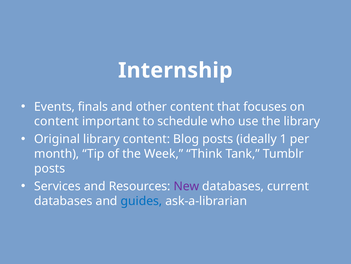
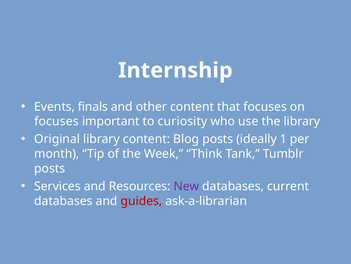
content: content -> focuses (57, 121)
schedule: schedule -> curiosity (182, 121)
guides colour: blue -> red (141, 200)
